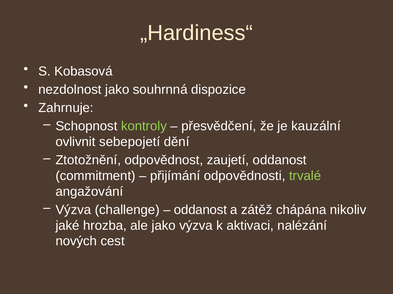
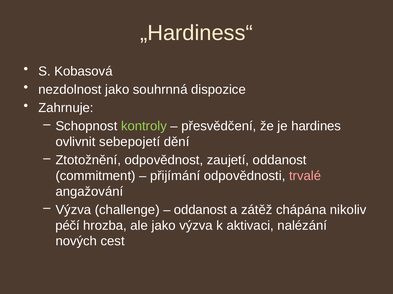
kauzální: kauzální -> hardines (316, 126)
trvalé colour: light green -> pink (305, 176)
jaké: jaké -> péčí (68, 226)
